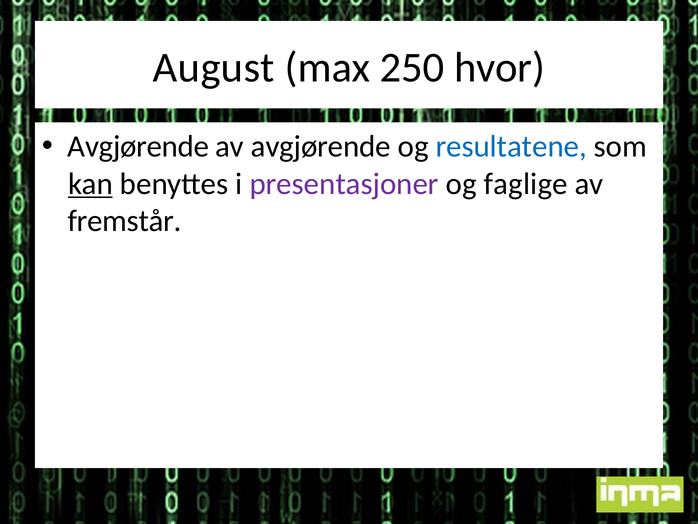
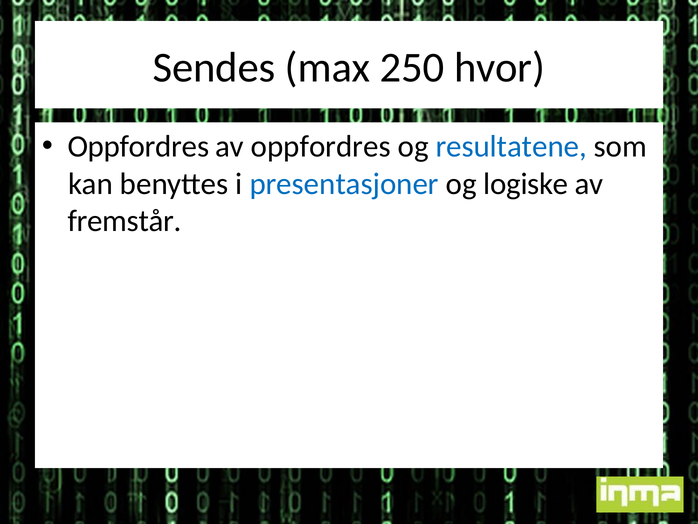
August: August -> Sendes (214, 68)
Avgjørende: Avgjørende -> Oppfordres (138, 146)
av avgjørende: avgjørende -> oppfordres (321, 146)
kan underline: present -> none (90, 184)
presentasjoner colour: purple -> blue (344, 184)
faglige: faglige -> logiske (526, 184)
